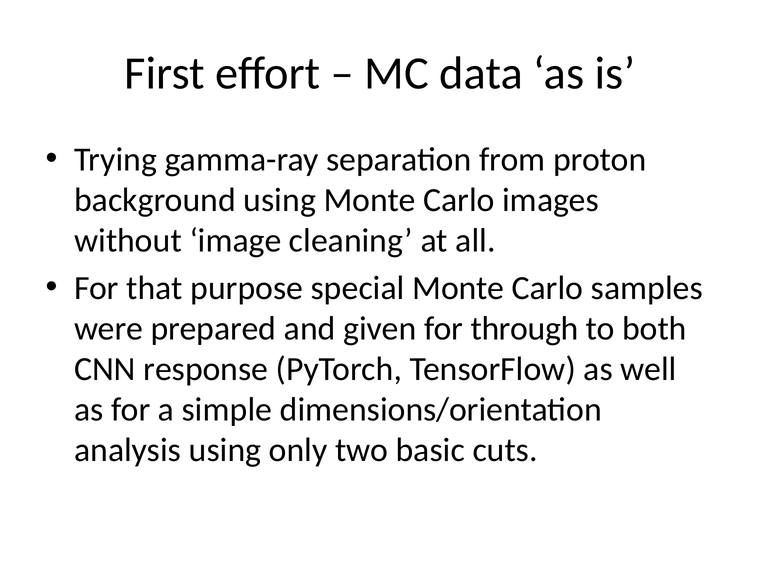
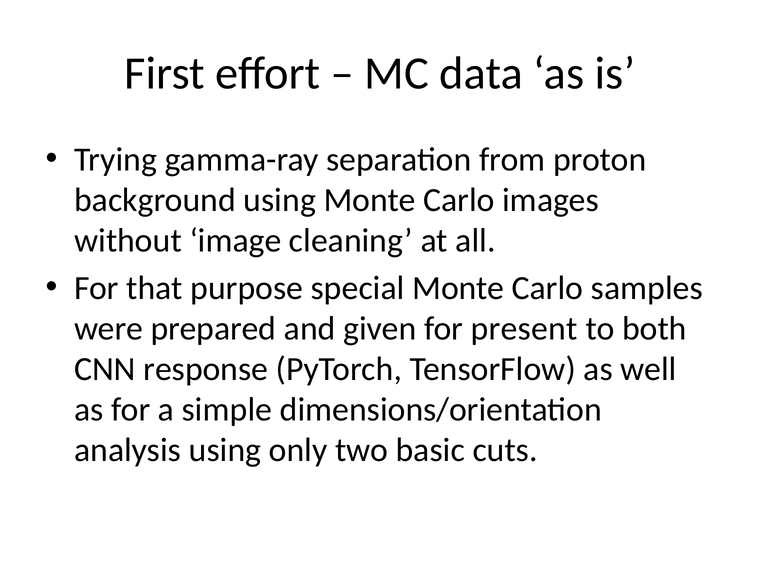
through: through -> present (524, 329)
